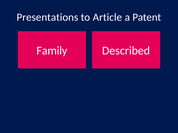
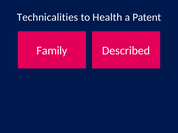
Presentations: Presentations -> Technicalities (47, 17)
Article: Article -> Health (107, 17)
